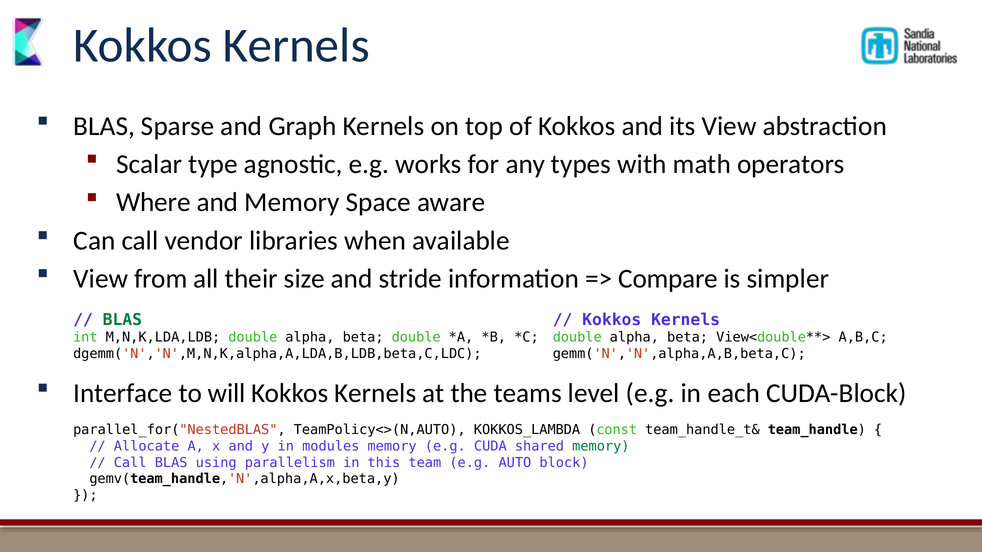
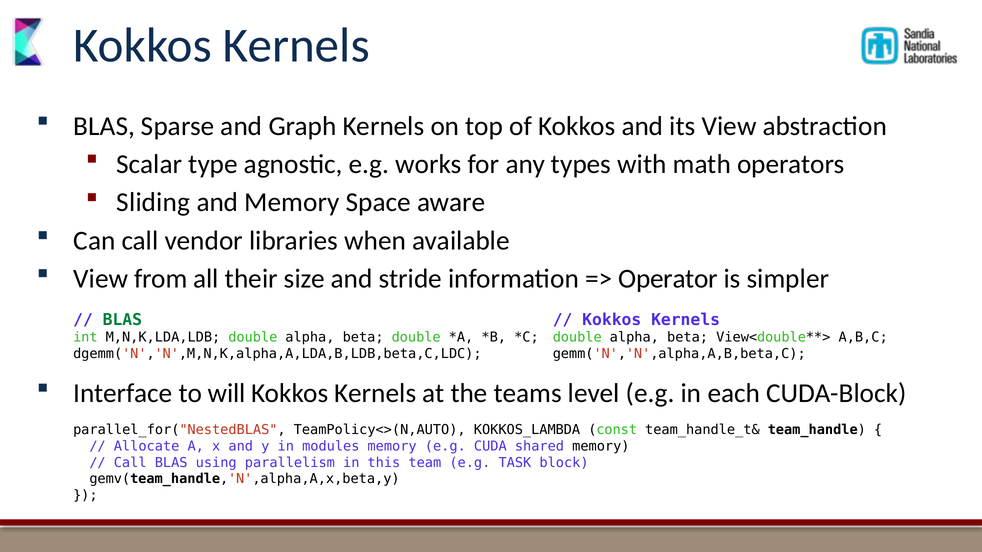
Where: Where -> Sliding (153, 203)
Compare: Compare -> Operator (668, 279)
memory colour: green -> black (601, 446)
AUTO: AUTO -> TASK (515, 463)
